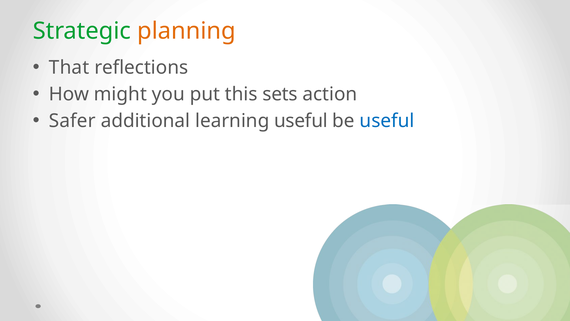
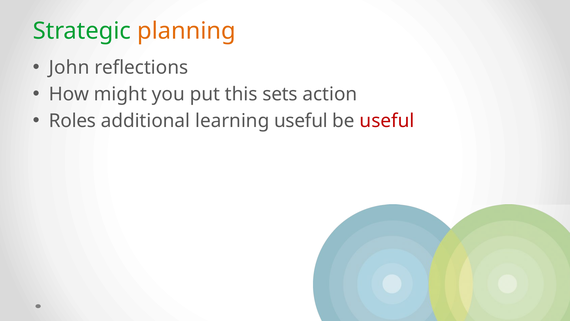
That: That -> John (69, 67)
Safer: Safer -> Roles (72, 121)
useful colour: blue -> red (387, 121)
